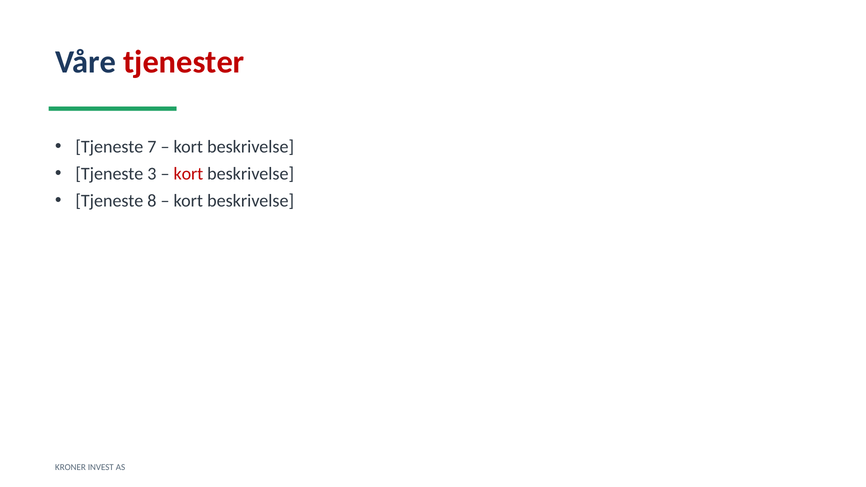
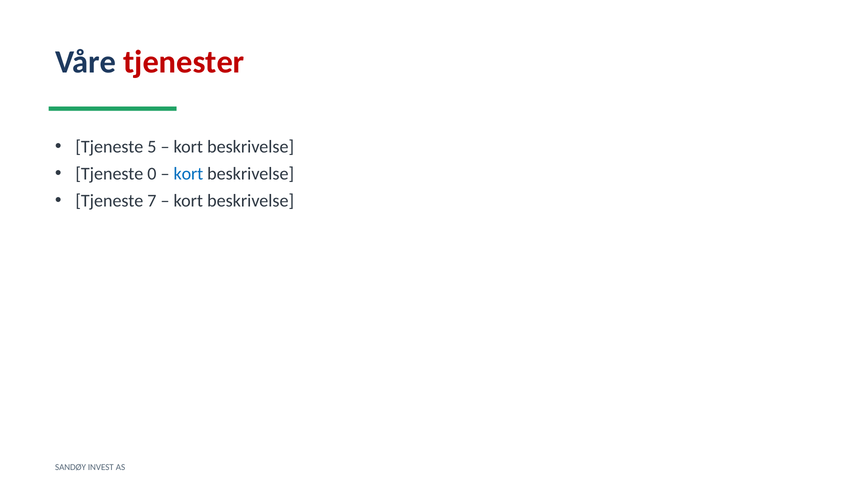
7: 7 -> 5 (152, 147)
3: 3 -> 0 (152, 174)
kort colour: red -> blue (188, 174)
8: 8 -> 7 (152, 201)
KRONER: KRONER -> SANDØY (71, 467)
